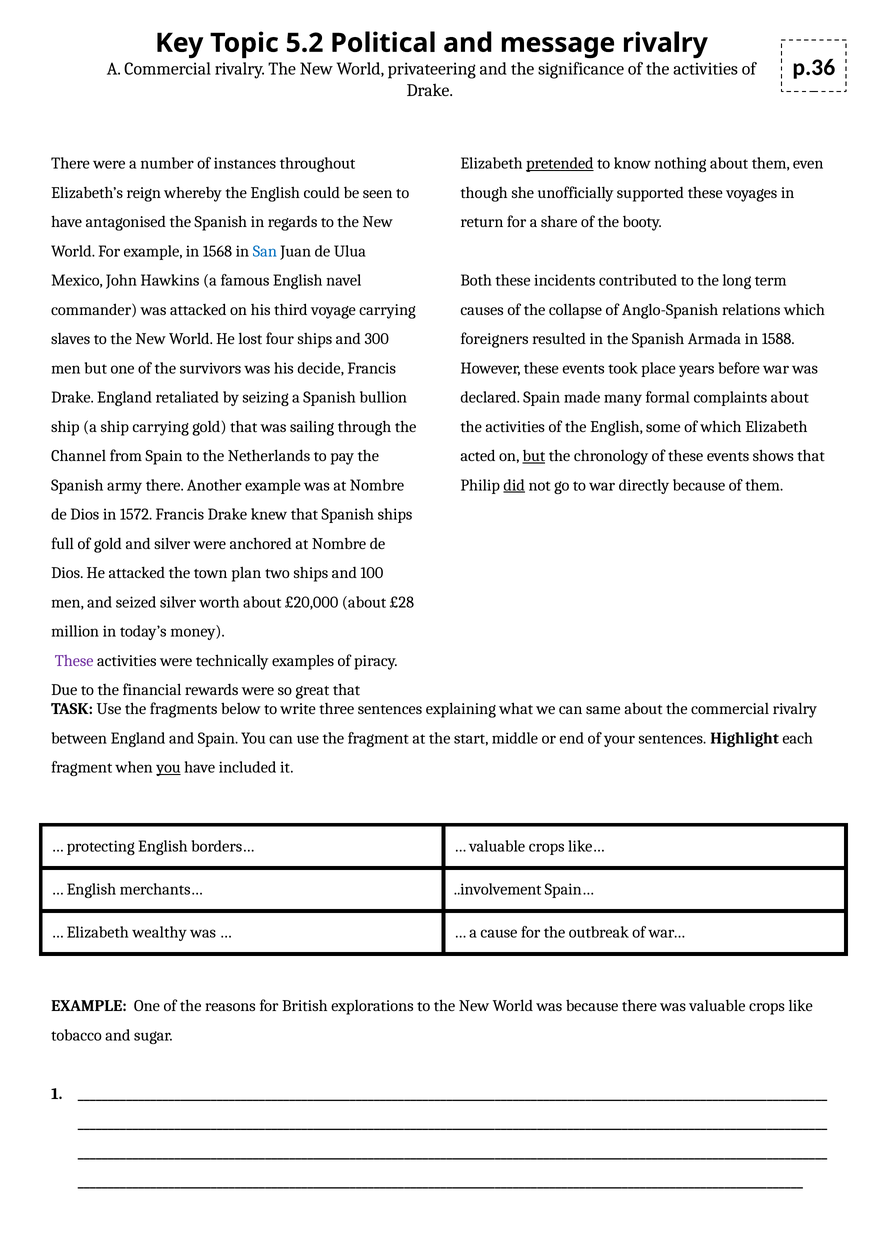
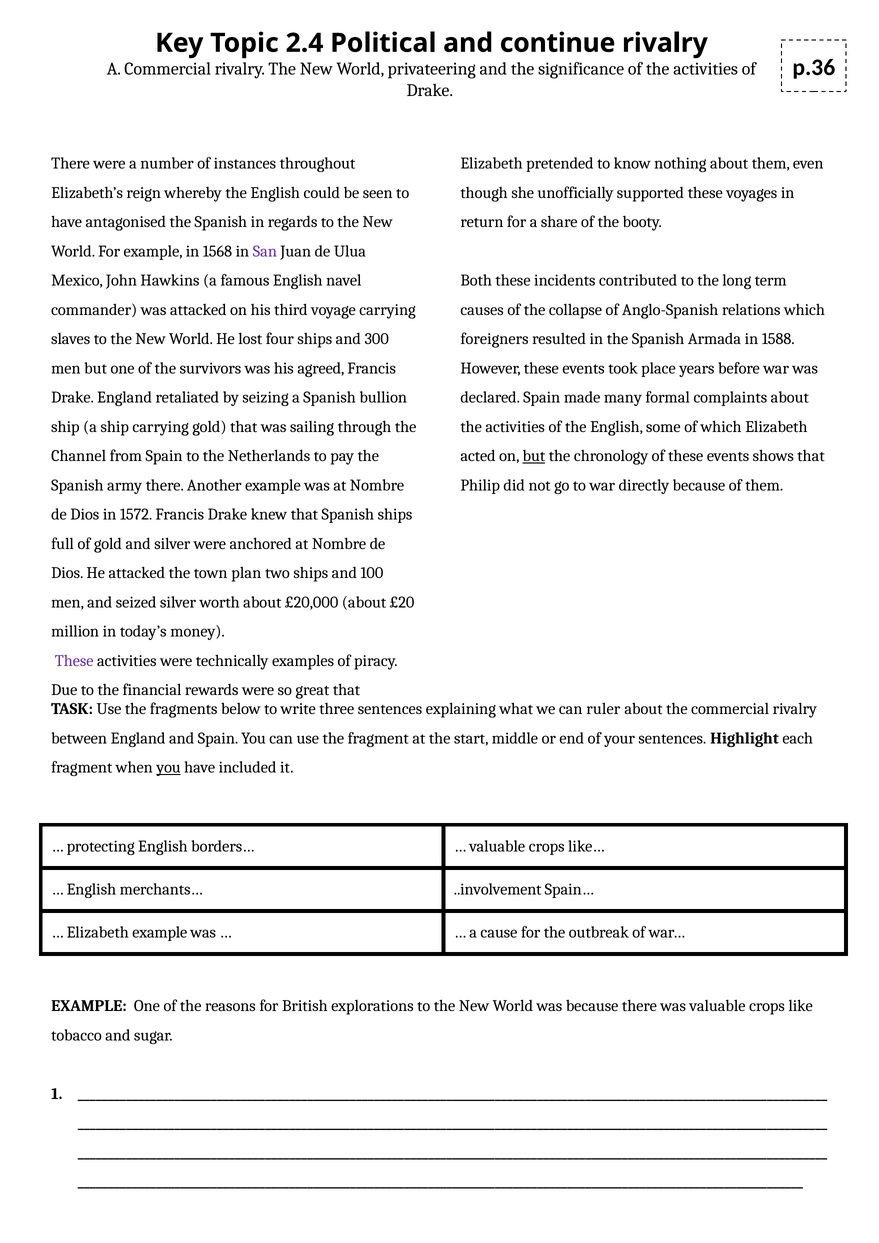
5.2: 5.2 -> 2.4 (305, 43)
message: message -> continue (558, 43)
pretended underline: present -> none (560, 163)
San colour: blue -> purple (265, 251)
decide: decide -> agreed (321, 368)
did underline: present -> none (514, 485)
£28: £28 -> £20 (402, 602)
same: same -> ruler (603, 709)
Elizabeth wealthy: wealthy -> example (160, 933)
